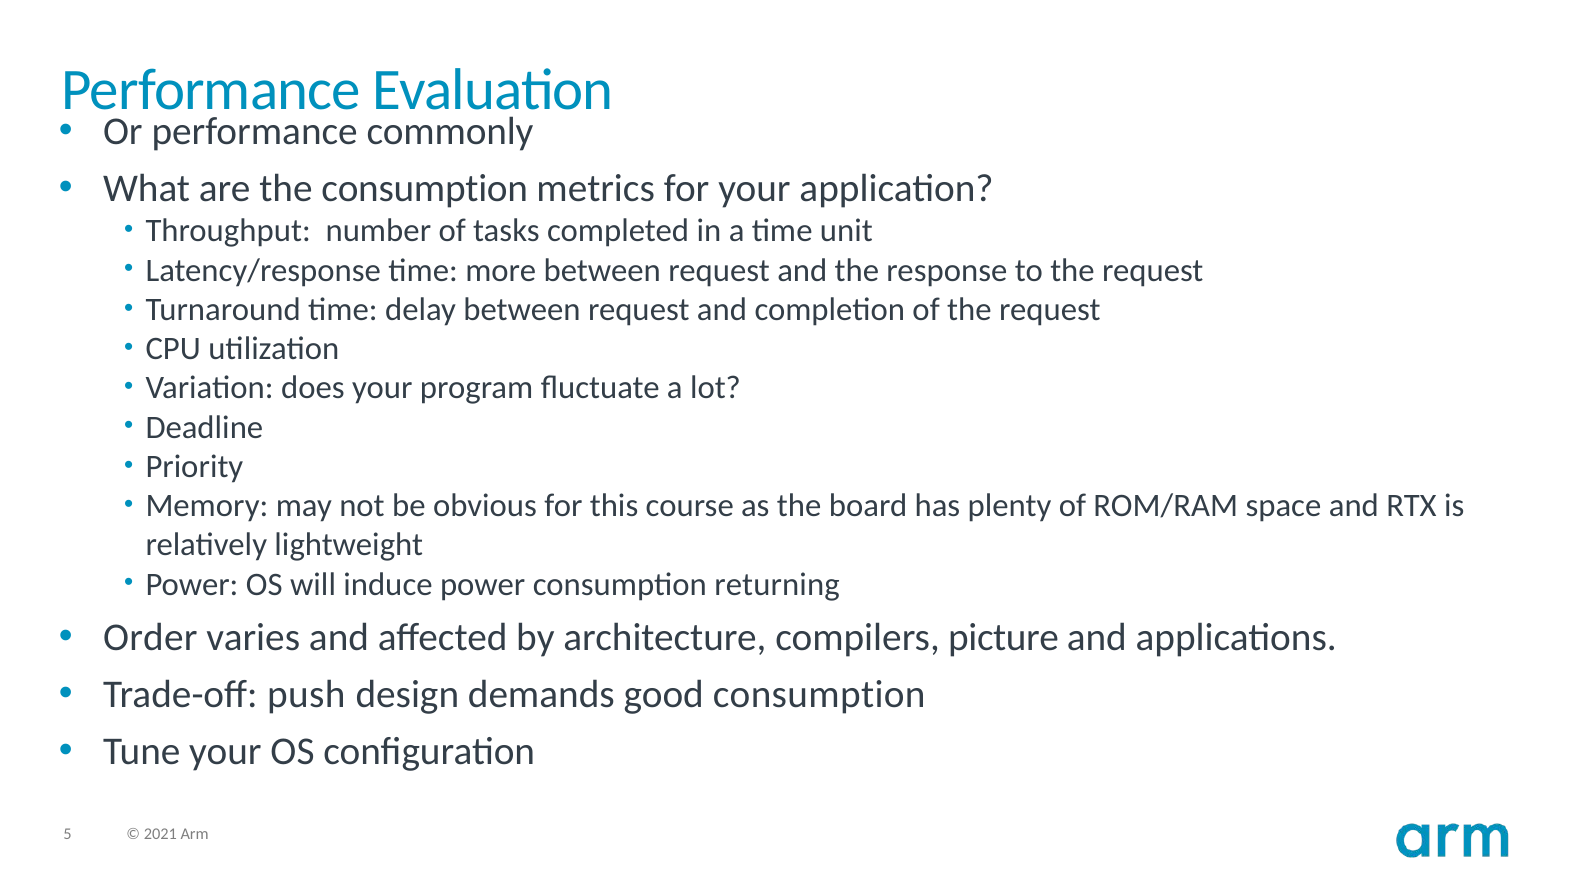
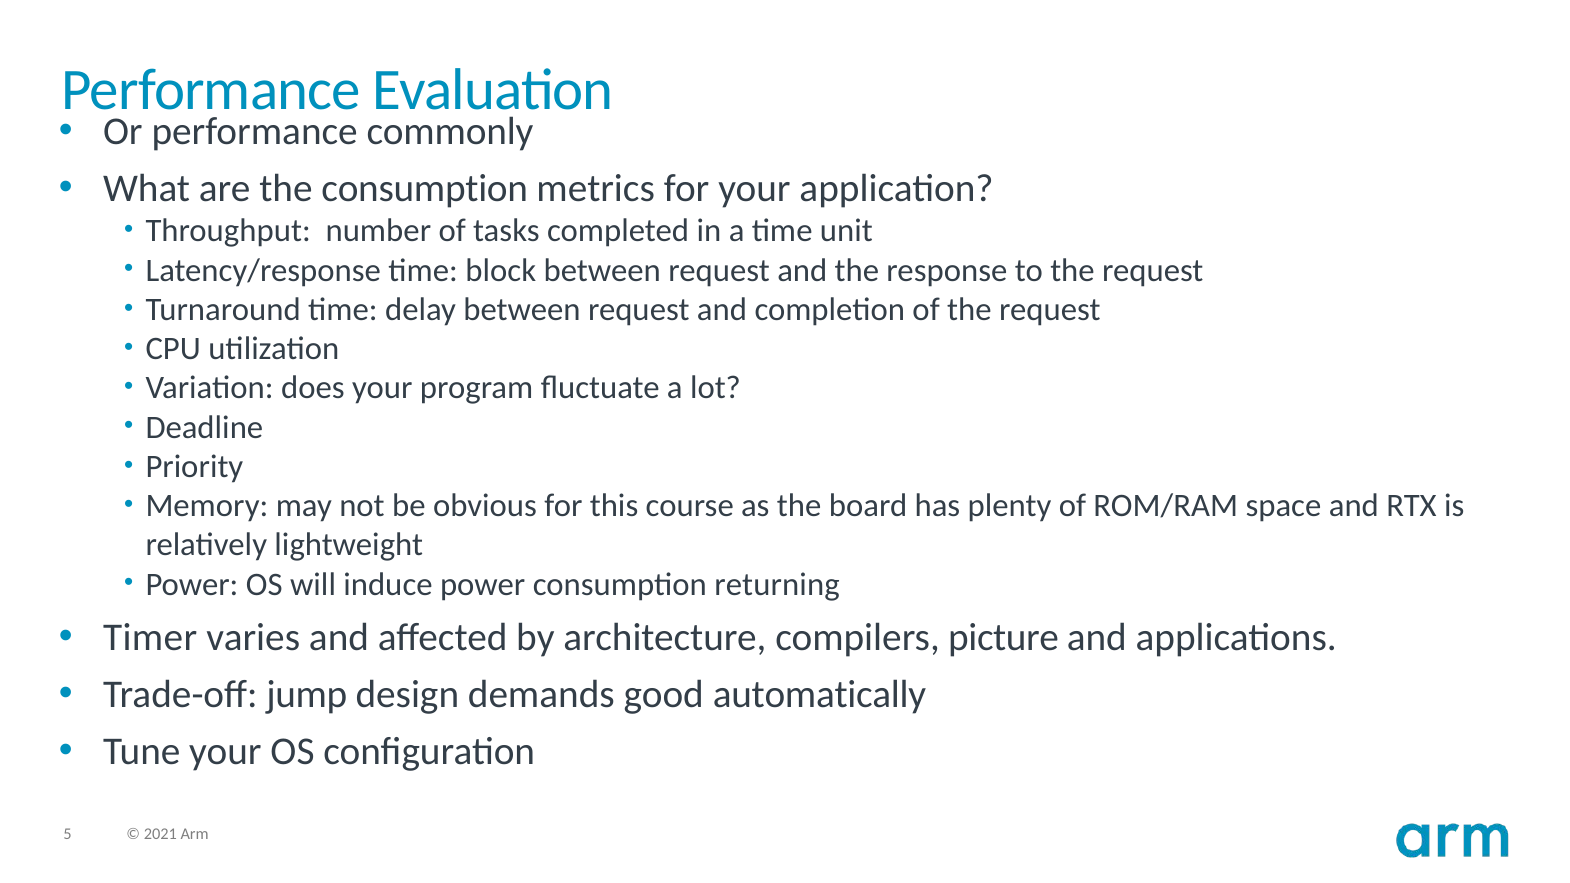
more: more -> block (501, 270)
Order: Order -> Timer (150, 638)
push: push -> jump (307, 695)
good consumption: consumption -> automatically (819, 695)
